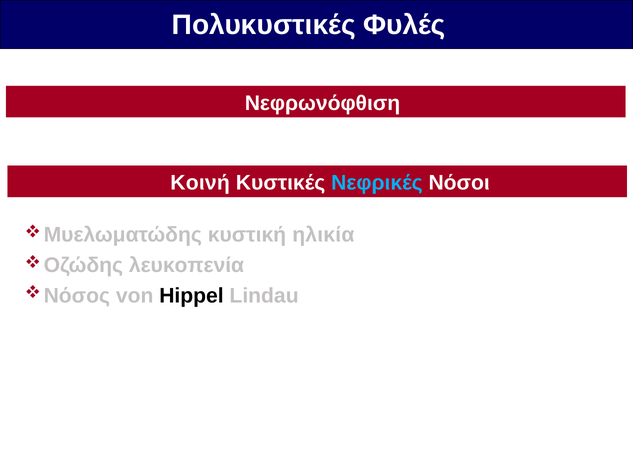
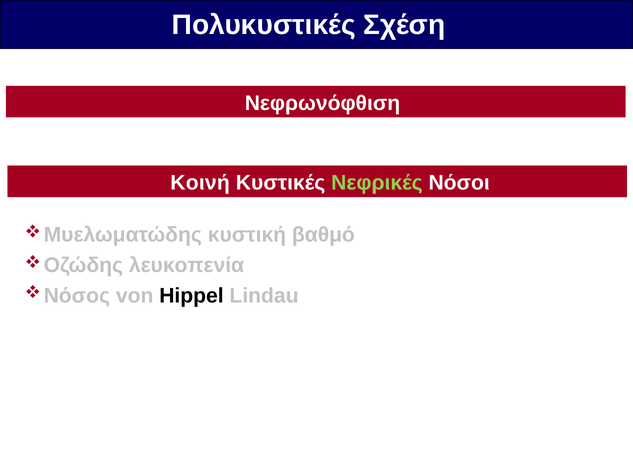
Φυλές: Φυλές -> Σχέση (404, 25)
Νεφρικές colour: light blue -> light green (377, 183)
ηλικία: ηλικία -> βαθμό (323, 235)
